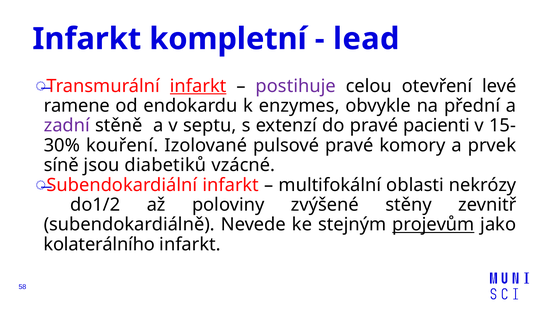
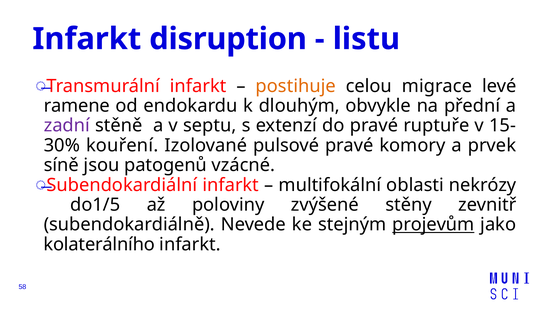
kompletní: kompletní -> disruption (228, 39)
lead: lead -> listu (366, 39)
infarkt underline: present -> none (198, 86)
postihuje colour: purple -> orange (296, 86)
otevření: otevření -> migrace (437, 86)
enzymes: enzymes -> dlouhým (299, 106)
pacienti: pacienti -> ruptuře (436, 126)
diabetiků: diabetiků -> patogenů (166, 165)
do1/2: do1/2 -> do1/5 (95, 205)
